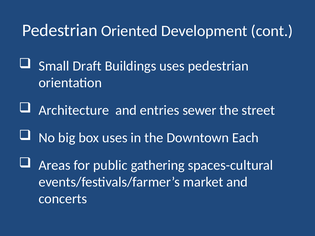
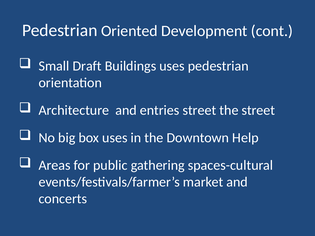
entries sewer: sewer -> street (199, 110)
Each: Each -> Help (245, 138)
